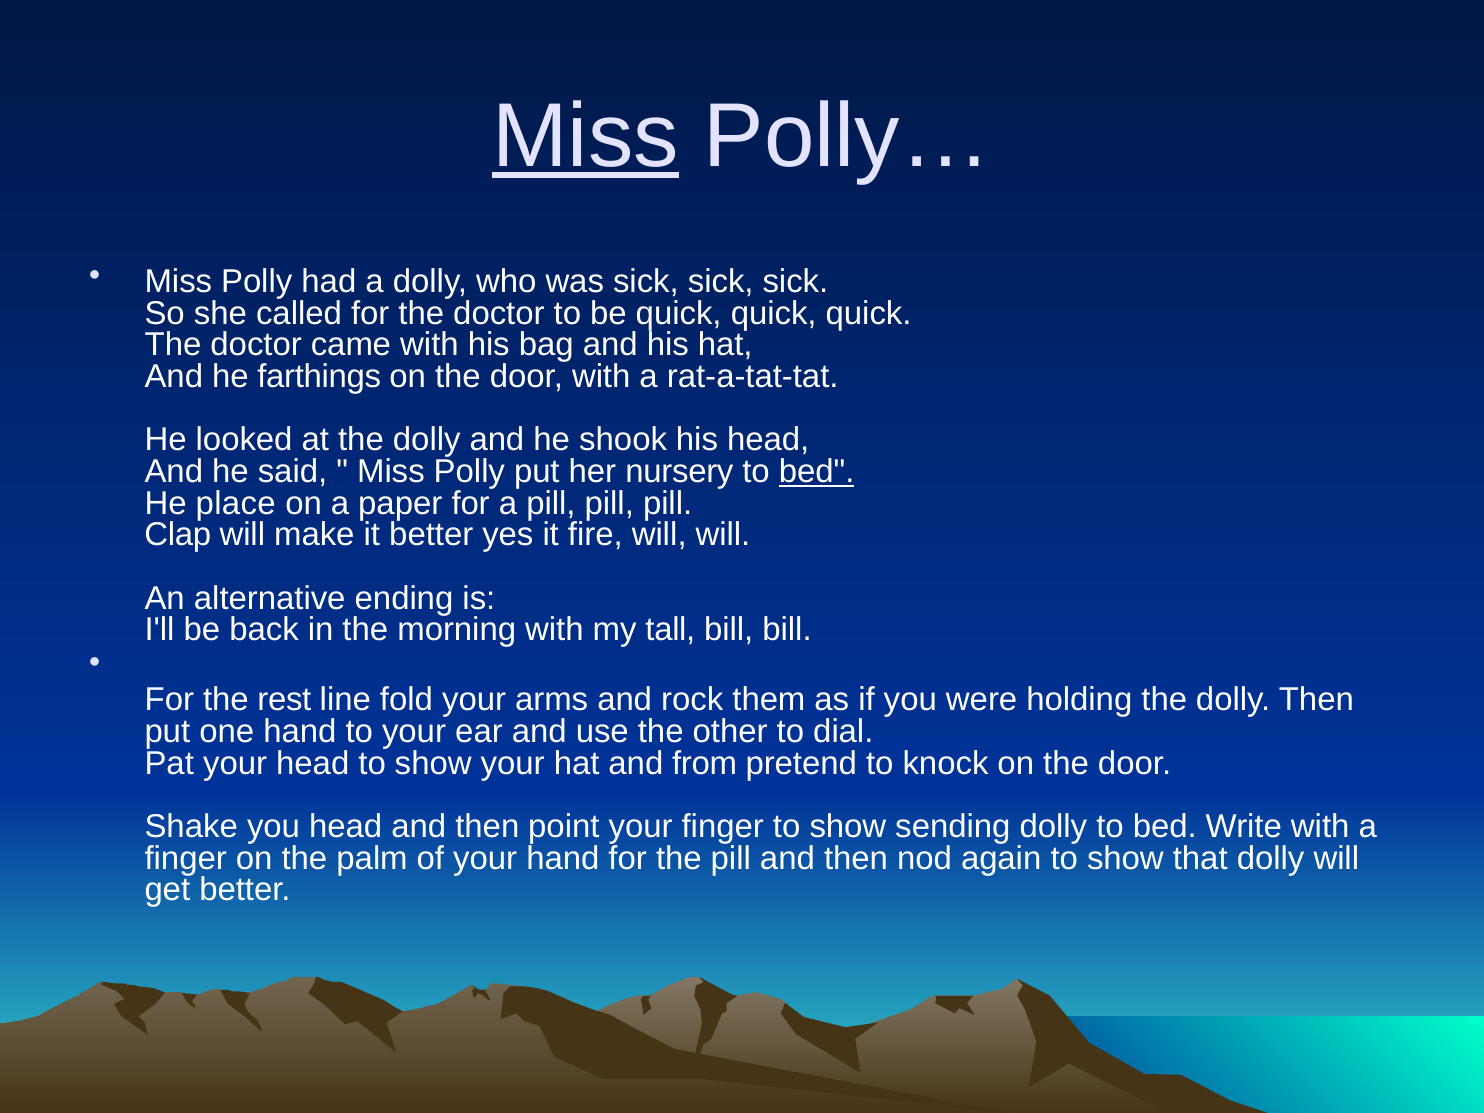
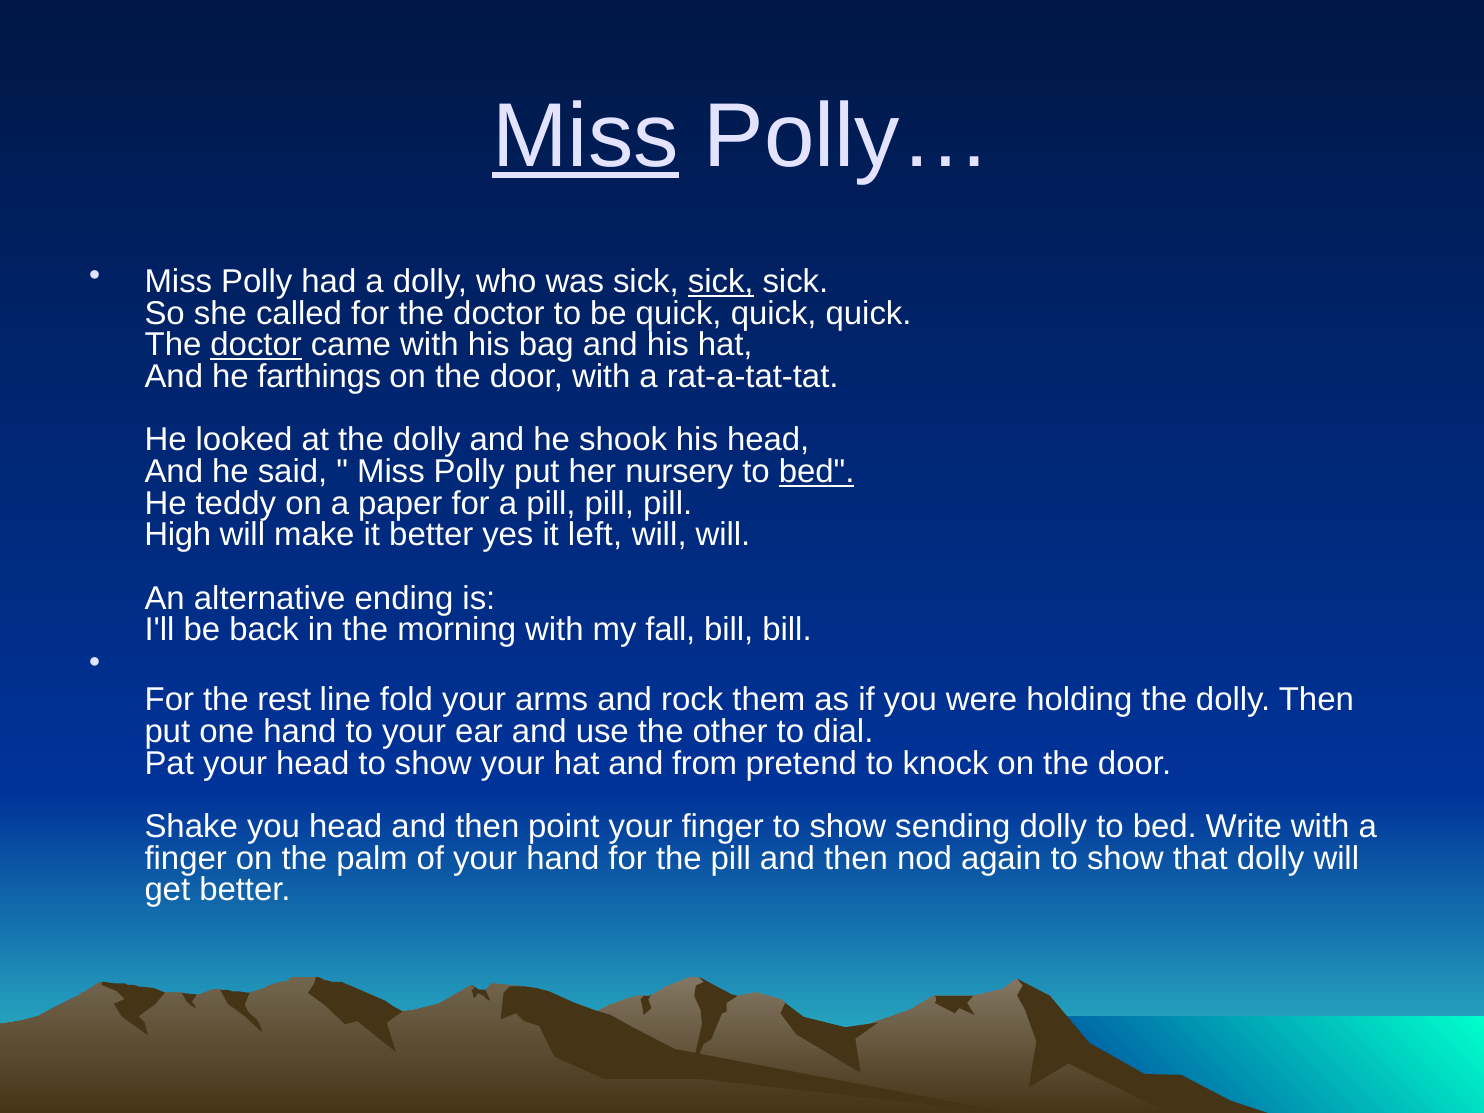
sick underline: none -> present (721, 282)
doctor underline: none -> present (256, 345)
place: place -> teddy (236, 503)
Clap: Clap -> High (178, 535)
fire: fire -> left (595, 535)
tall: tall -> fall (670, 630)
